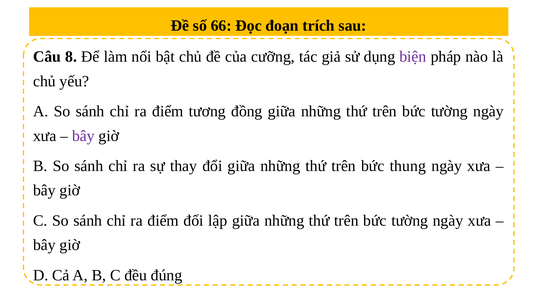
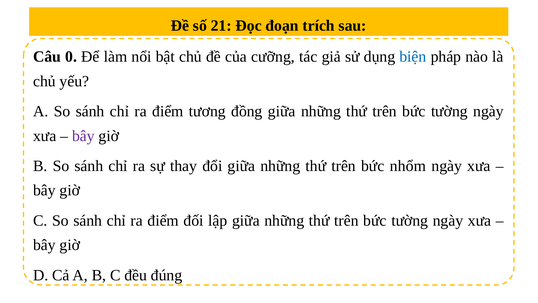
66: 66 -> 21 (221, 25)
8: 8 -> 0 (71, 57)
biện colour: purple -> blue (413, 57)
thung: thung -> nhổm (408, 166)
